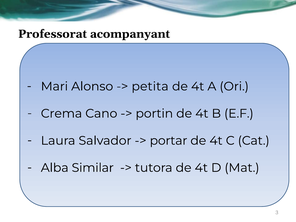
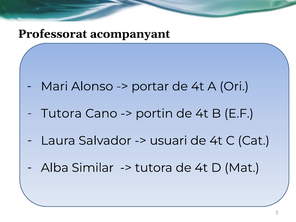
petita: petita -> portar (150, 86)
Crema: Crema -> Tutora (61, 113)
portar: portar -> usuari (168, 141)
